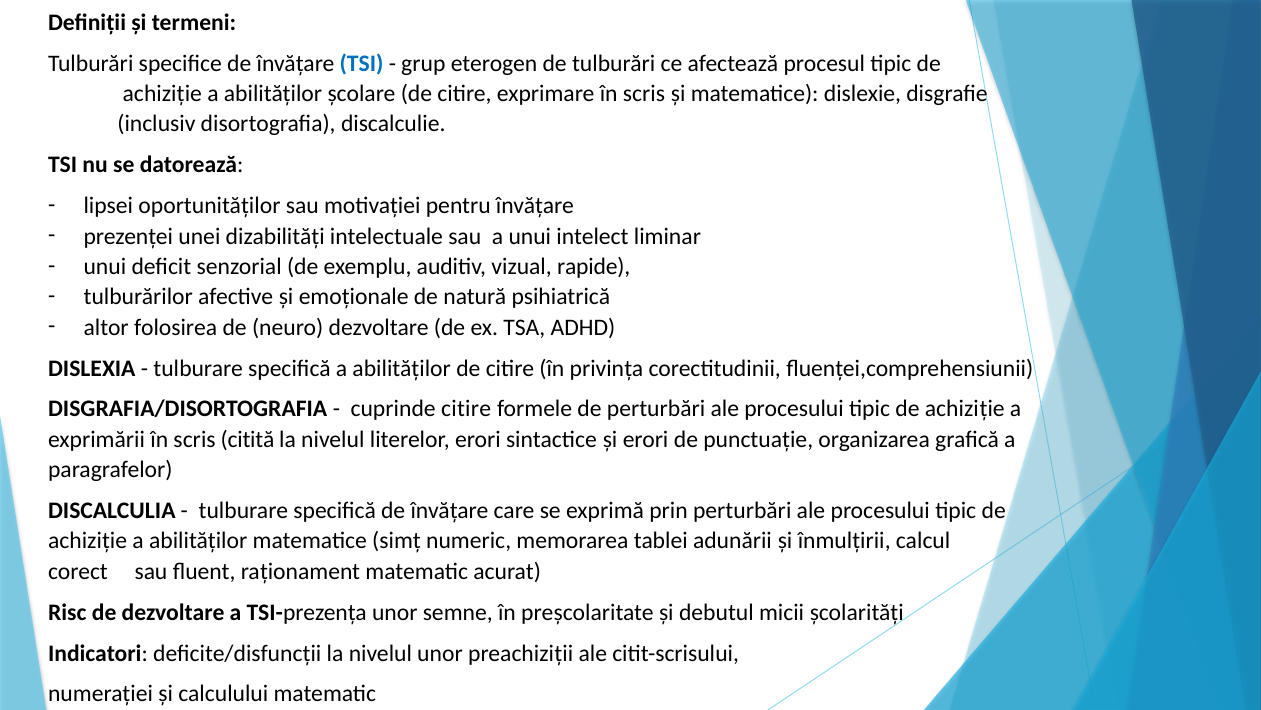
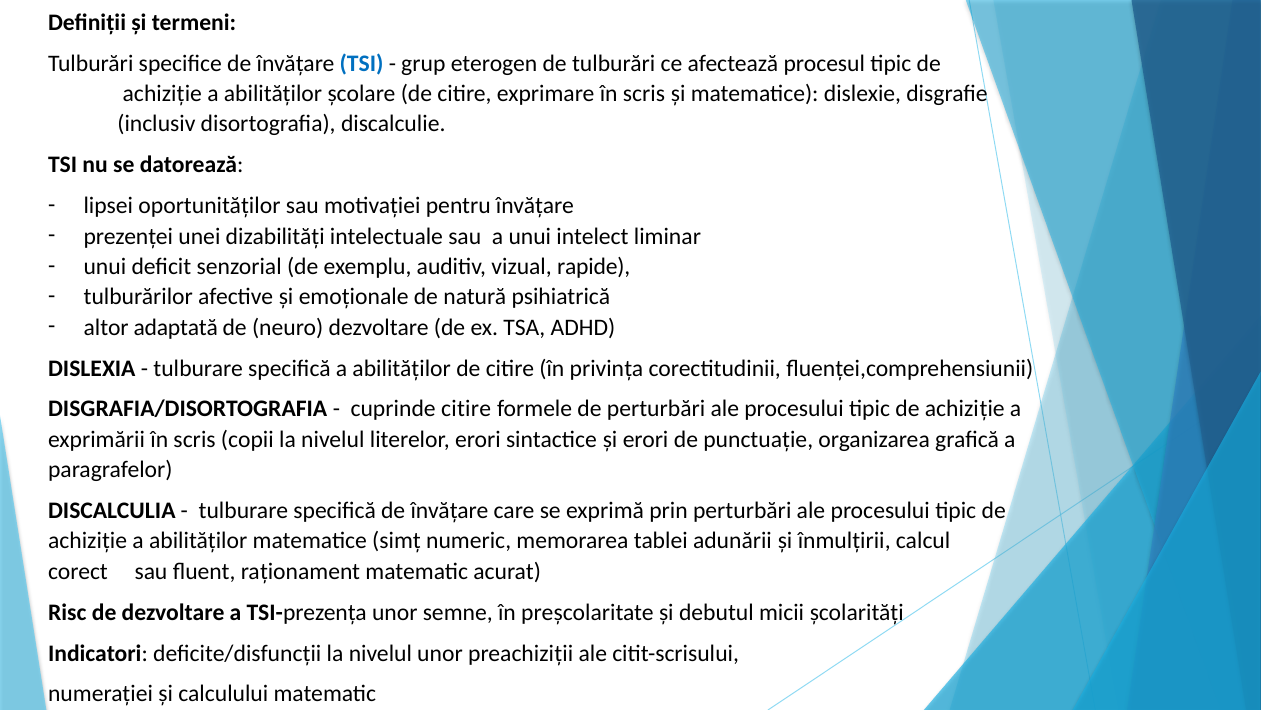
folosirea: folosirea -> adaptată (176, 327)
citită: citită -> copii (247, 439)
